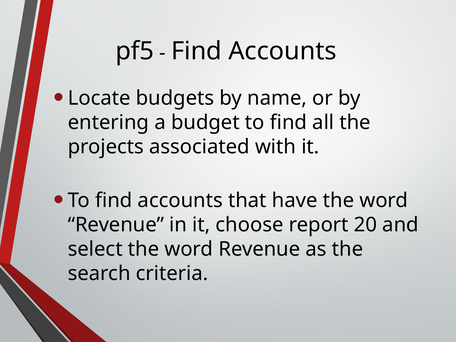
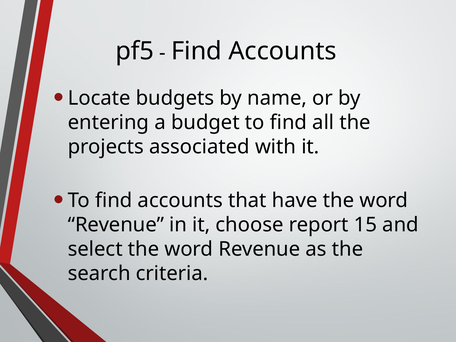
20: 20 -> 15 (365, 225)
